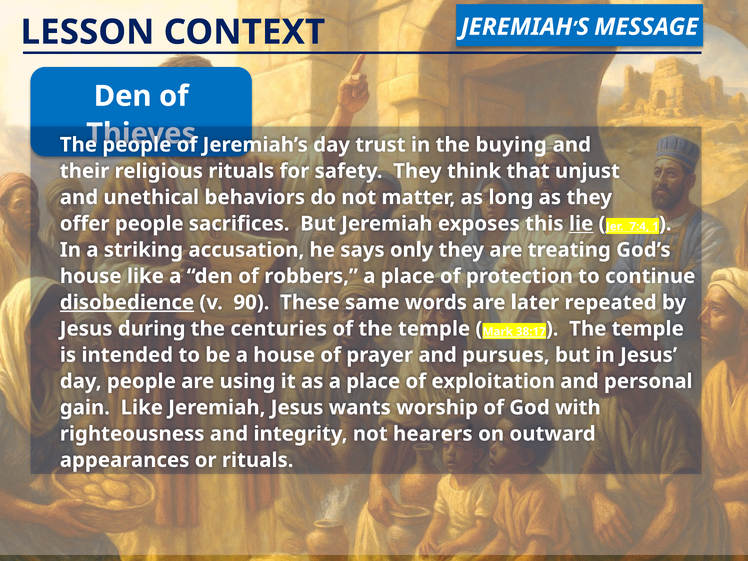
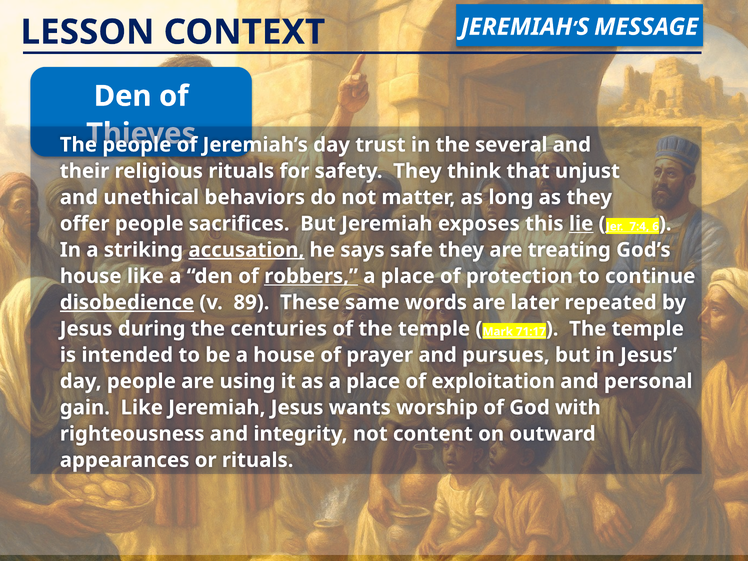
buying: buying -> several (511, 145)
1: 1 -> 6 (656, 227)
accusation underline: none -> present (246, 250)
only: only -> safe (411, 250)
robbers underline: none -> present (311, 276)
90: 90 -> 89 (251, 302)
38:17: 38:17 -> 71:17 (531, 332)
hearers: hearers -> content (433, 434)
